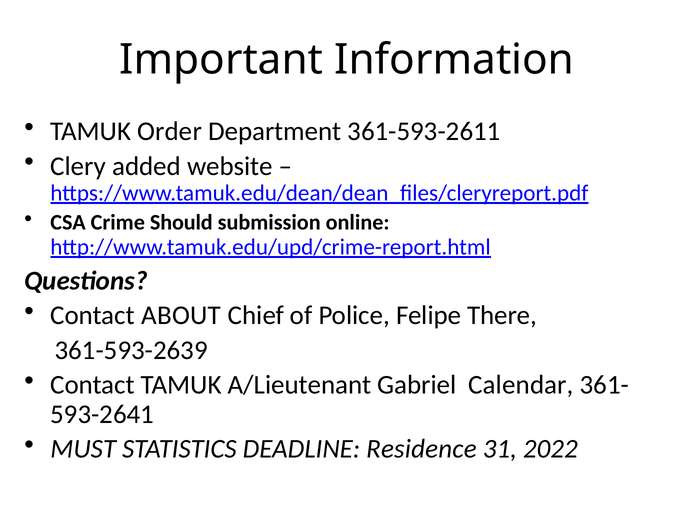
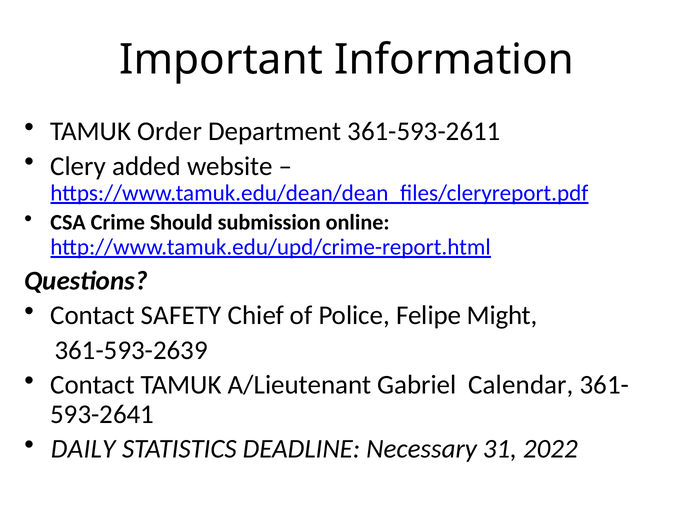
ABOUT: ABOUT -> SAFETY (181, 315)
There: There -> Might (502, 315)
MUST: MUST -> DAILY (83, 448)
Residence: Residence -> Necessary (422, 448)
